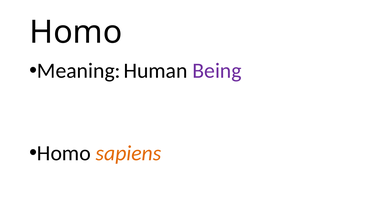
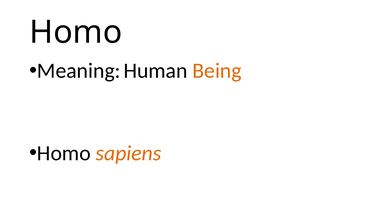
Being colour: purple -> orange (217, 71)
